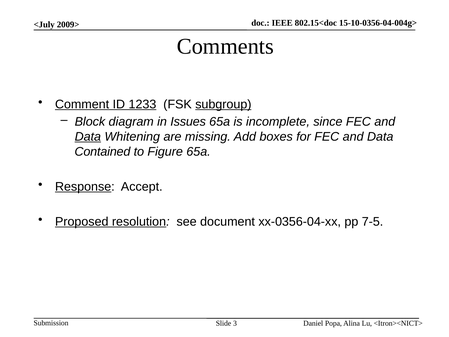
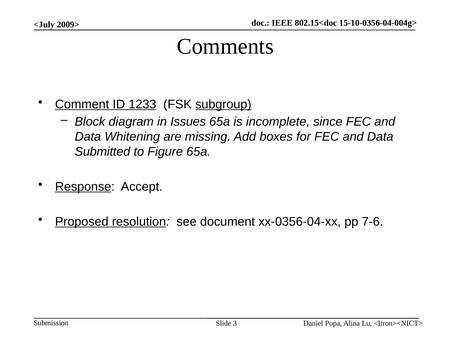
Data underline: present -> none (88, 137)
Contained: Contained -> Submitted (102, 152)
7-5: 7-5 -> 7-6 (373, 221)
